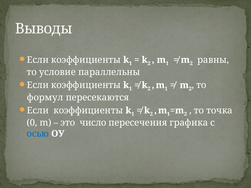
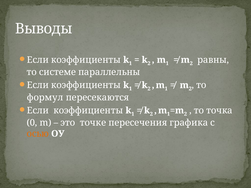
условие: условие -> системе (58, 72)
число: число -> точке (93, 123)
осью colour: blue -> orange (38, 134)
